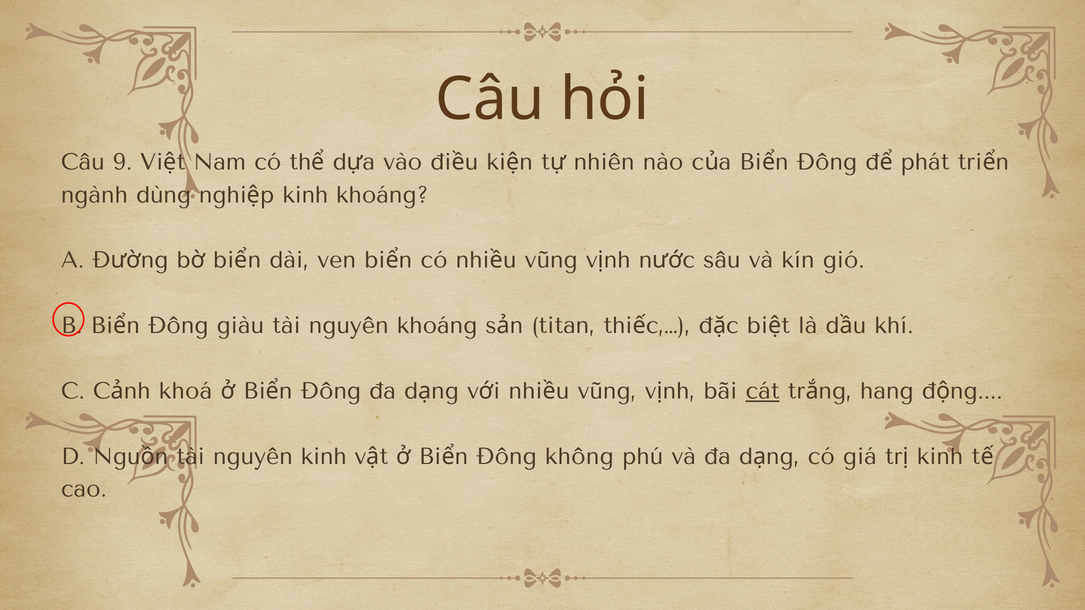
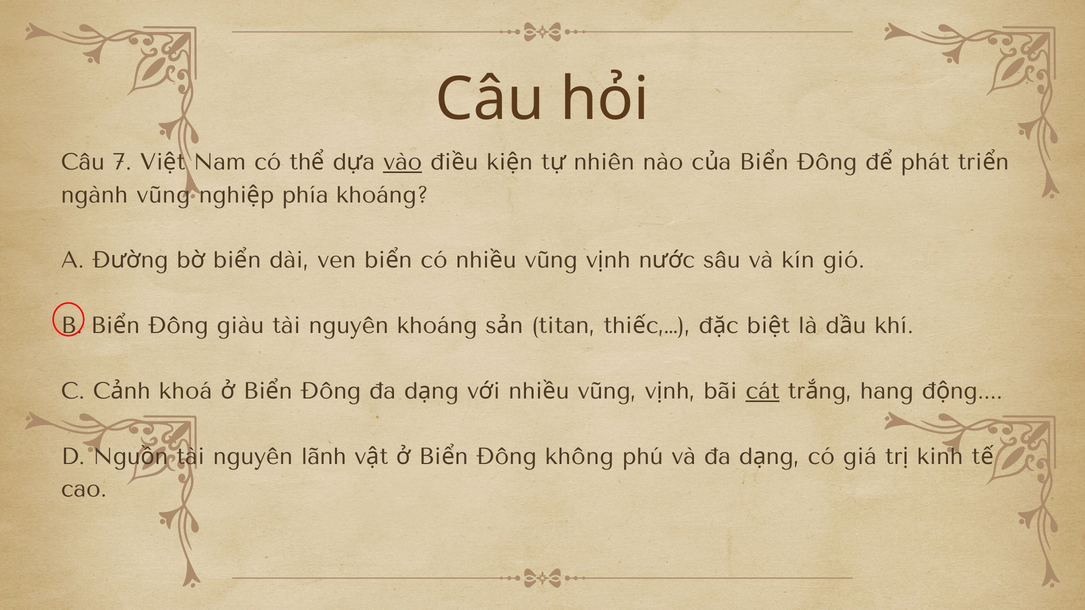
9: 9 -> 7 (122, 162)
vào underline: none -> present (403, 162)
ngành dùng: dùng -> vũng (163, 195)
kinh: kinh -> phía (305, 195)
nguyên kinh: kinh -> lãnh (324, 457)
